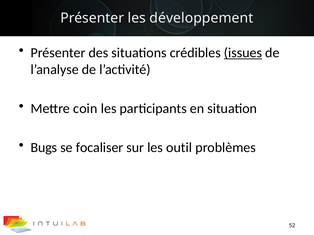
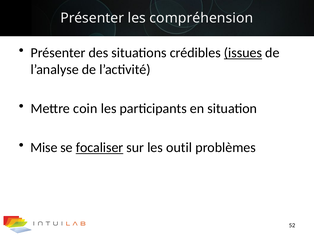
développement: développement -> compréhension (201, 18)
Bugs: Bugs -> Mise (44, 148)
focaliser underline: none -> present (100, 148)
